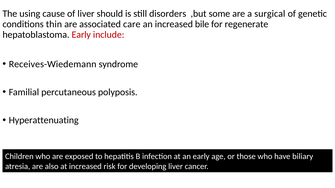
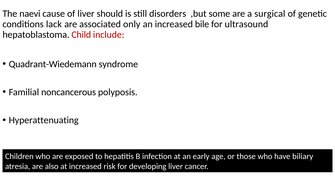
using: using -> naevi (30, 14)
thin: thin -> lack (54, 24)
care: care -> only (132, 24)
regenerate: regenerate -> ultrasound (246, 24)
hepatoblastoma Early: Early -> Child (81, 35)
Receives-Wiedemann: Receives-Wiedemann -> Quadrant-Wiedemann (53, 64)
percutaneous: percutaneous -> noncancerous (69, 92)
